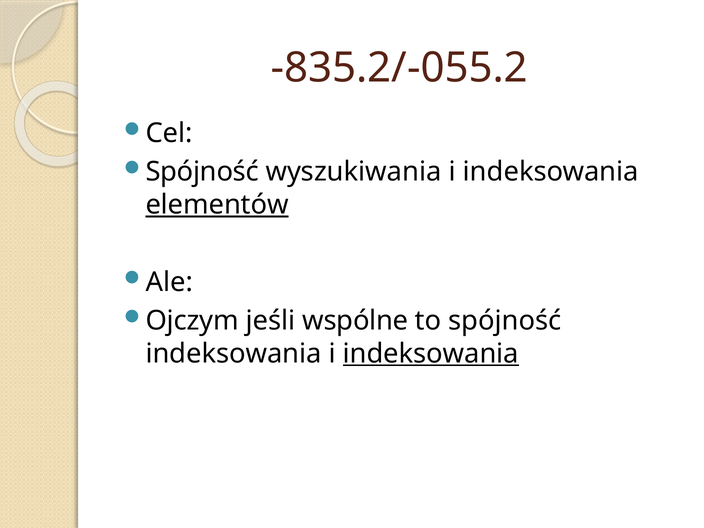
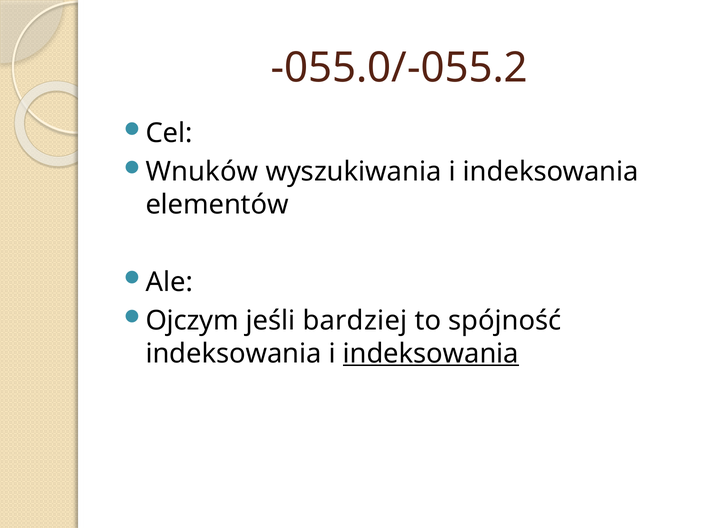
-835.2/-055.2: -835.2/-055.2 -> -055.0/-055.2 (399, 68)
Spójność: Spójność -> Wnuków (202, 172)
elementów underline: present -> none (217, 205)
wspólne: wspólne -> bardziej (355, 321)
